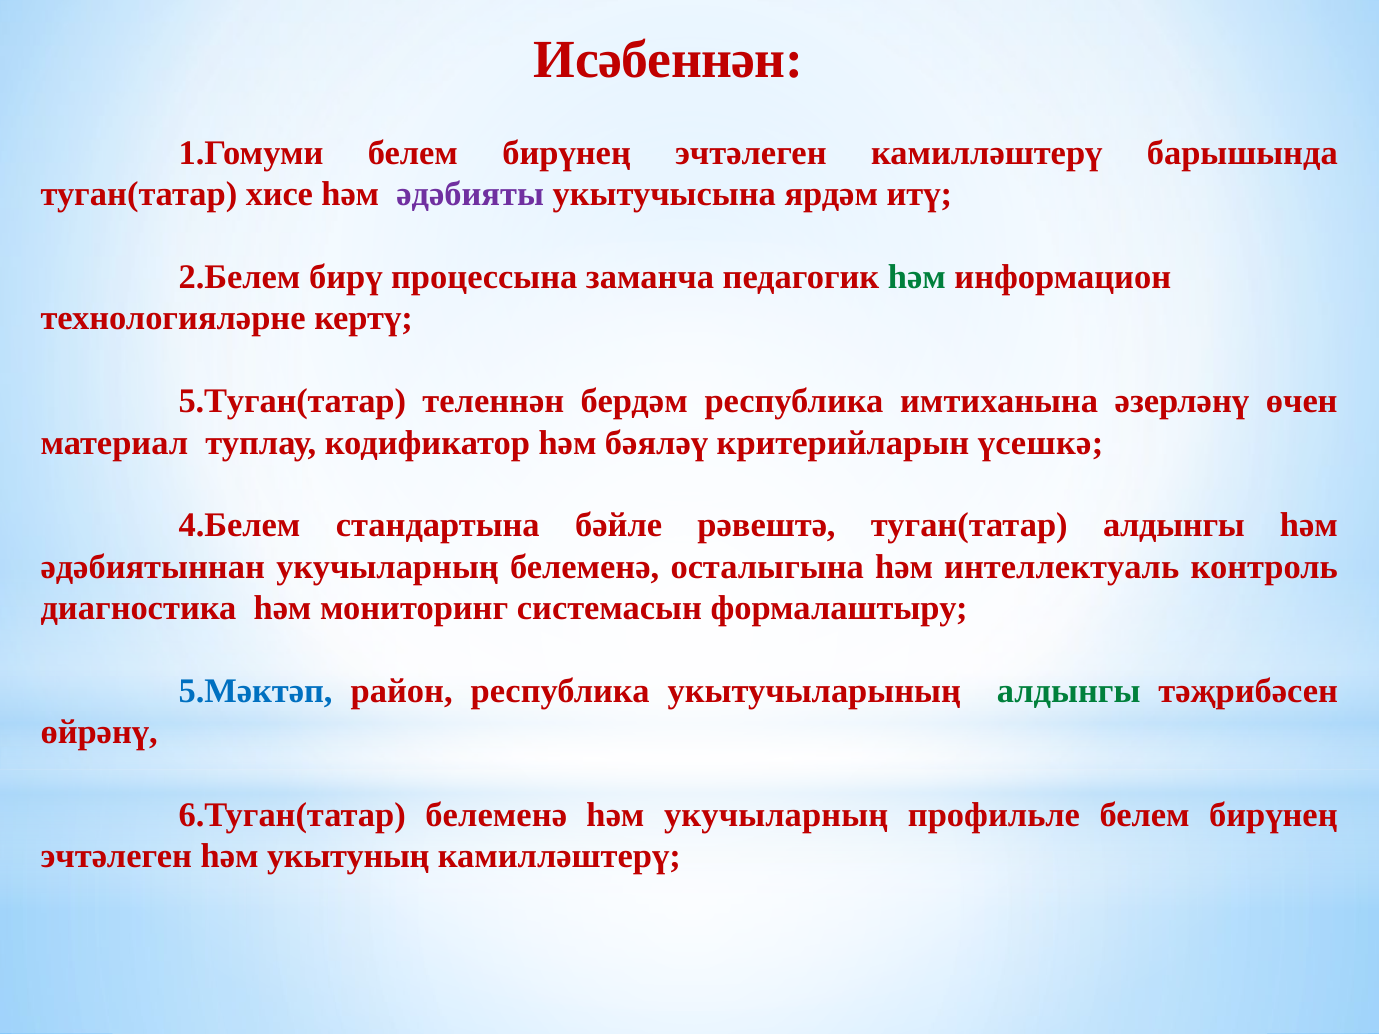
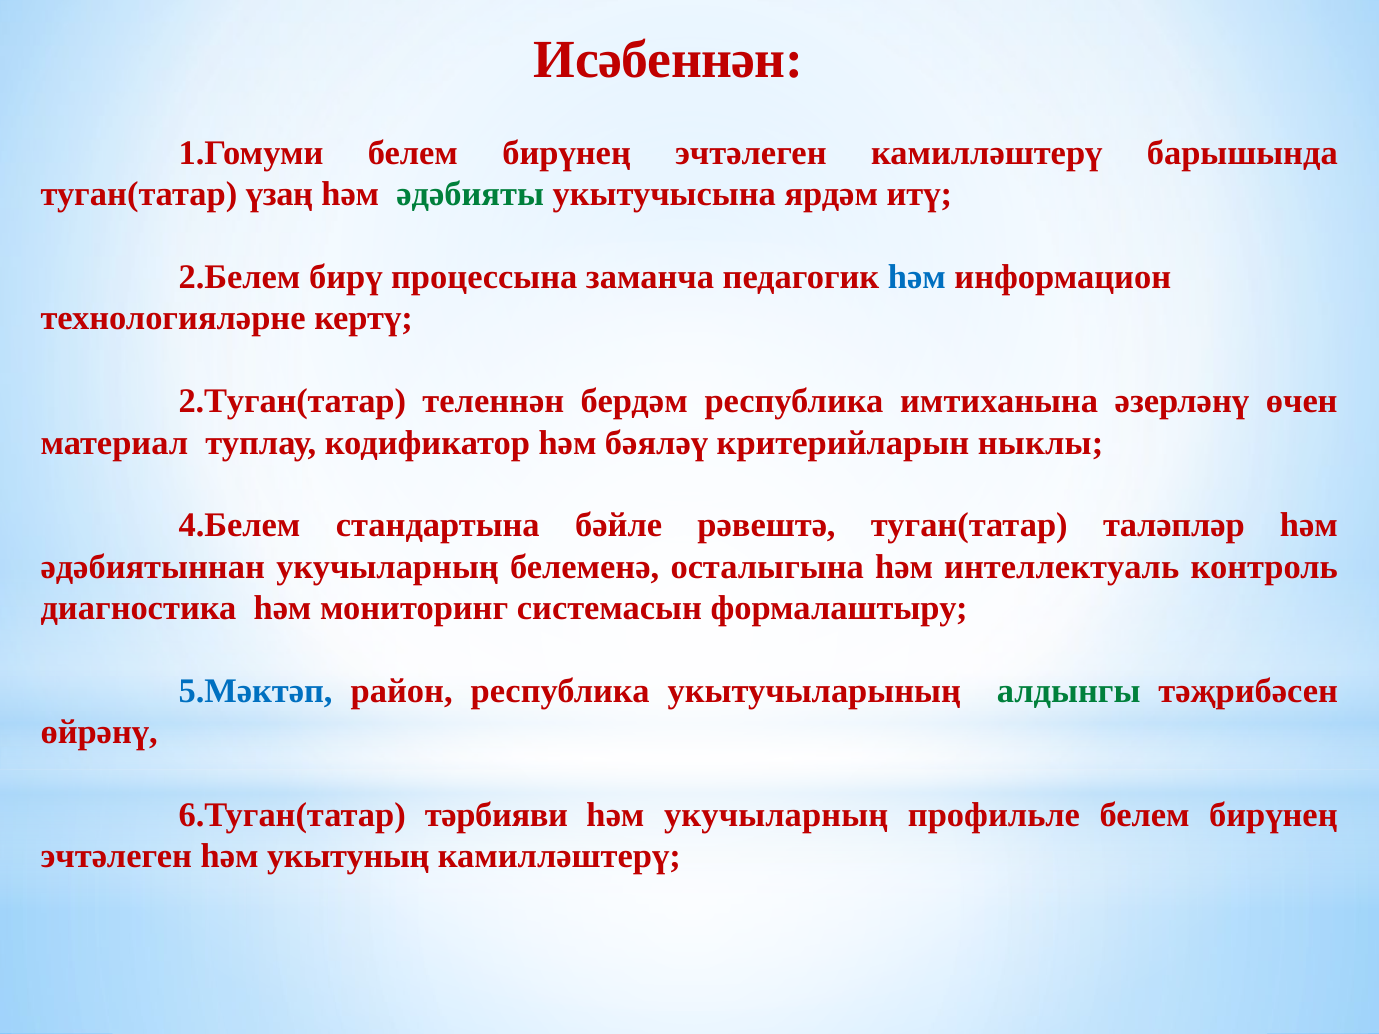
хисе: хисе -> үзаң (280, 195)
әдәбияты colour: purple -> green (470, 195)
һәм colour: green -> blue (917, 277)
5.Туган(татар: 5.Туган(татар -> 2.Туган(татар (292, 401)
үсешкә: үсешкә -> ныклы (1041, 443)
туган(татар алдынгы: алдынгы -> таләпләр (1174, 526)
6.Туган(татар белеменә: белеменә -> тәрбияви (496, 815)
